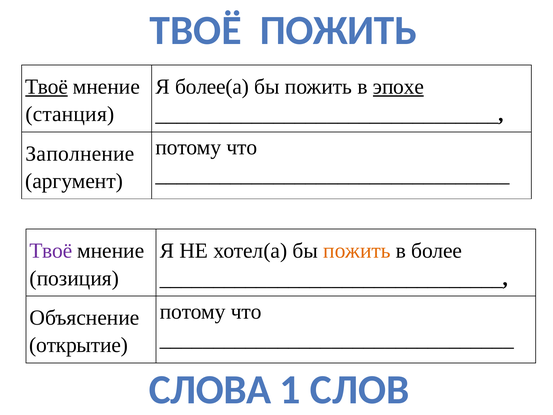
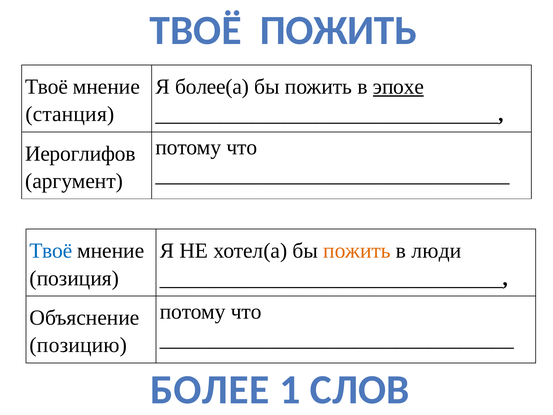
Твоё underline: present -> none (46, 87)
Заполнение: Заполнение -> Иероглифов (80, 154)
Твоё colour: purple -> blue (51, 251)
более: более -> люди (437, 251)
открытие: открытие -> позицию (78, 345)
СЛОВА: СЛОВА -> БОЛЕЕ (210, 389)
